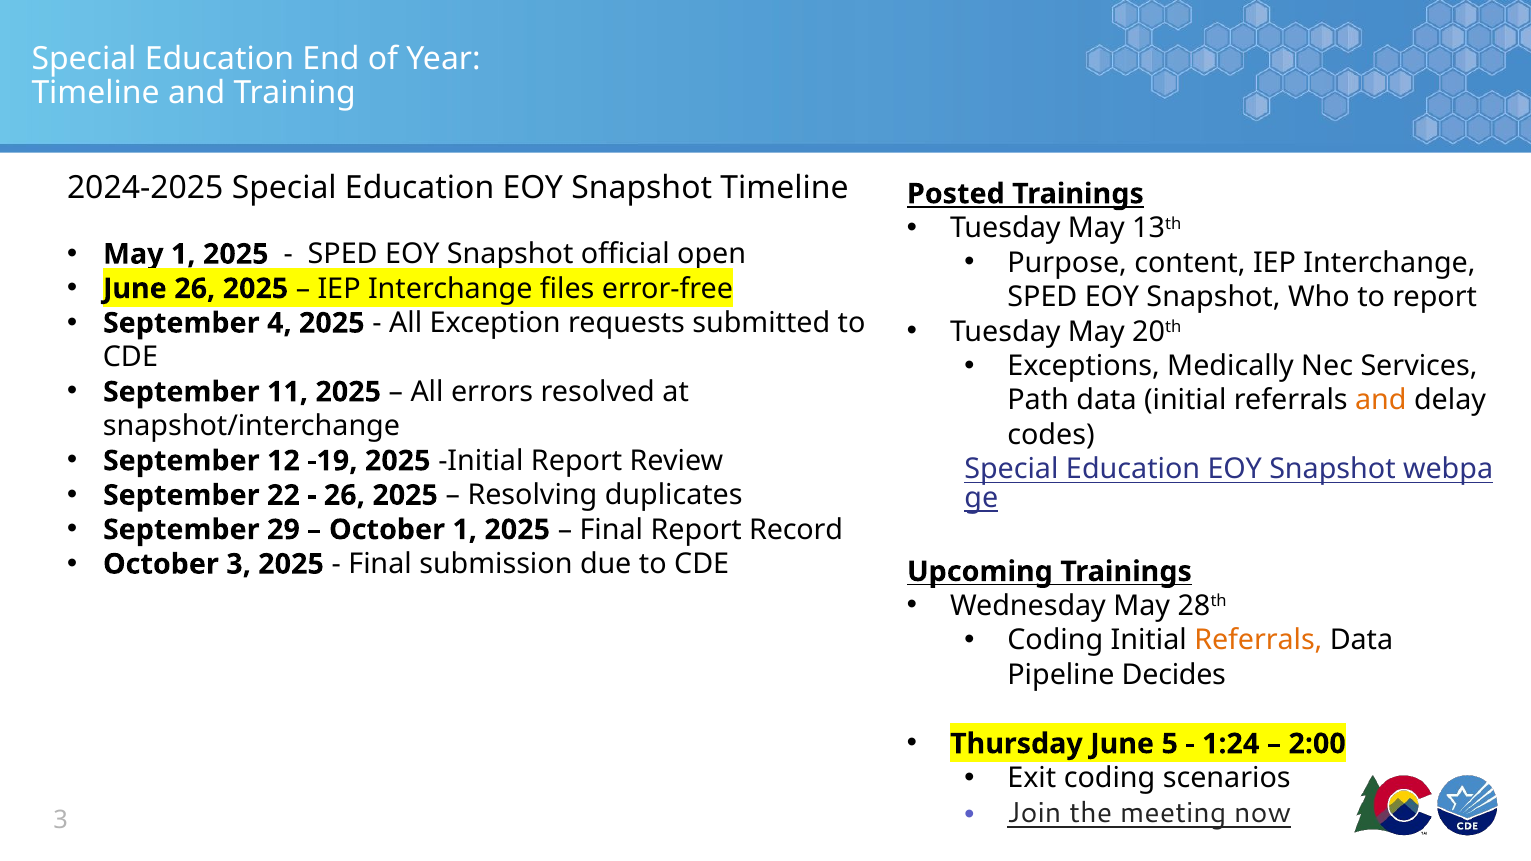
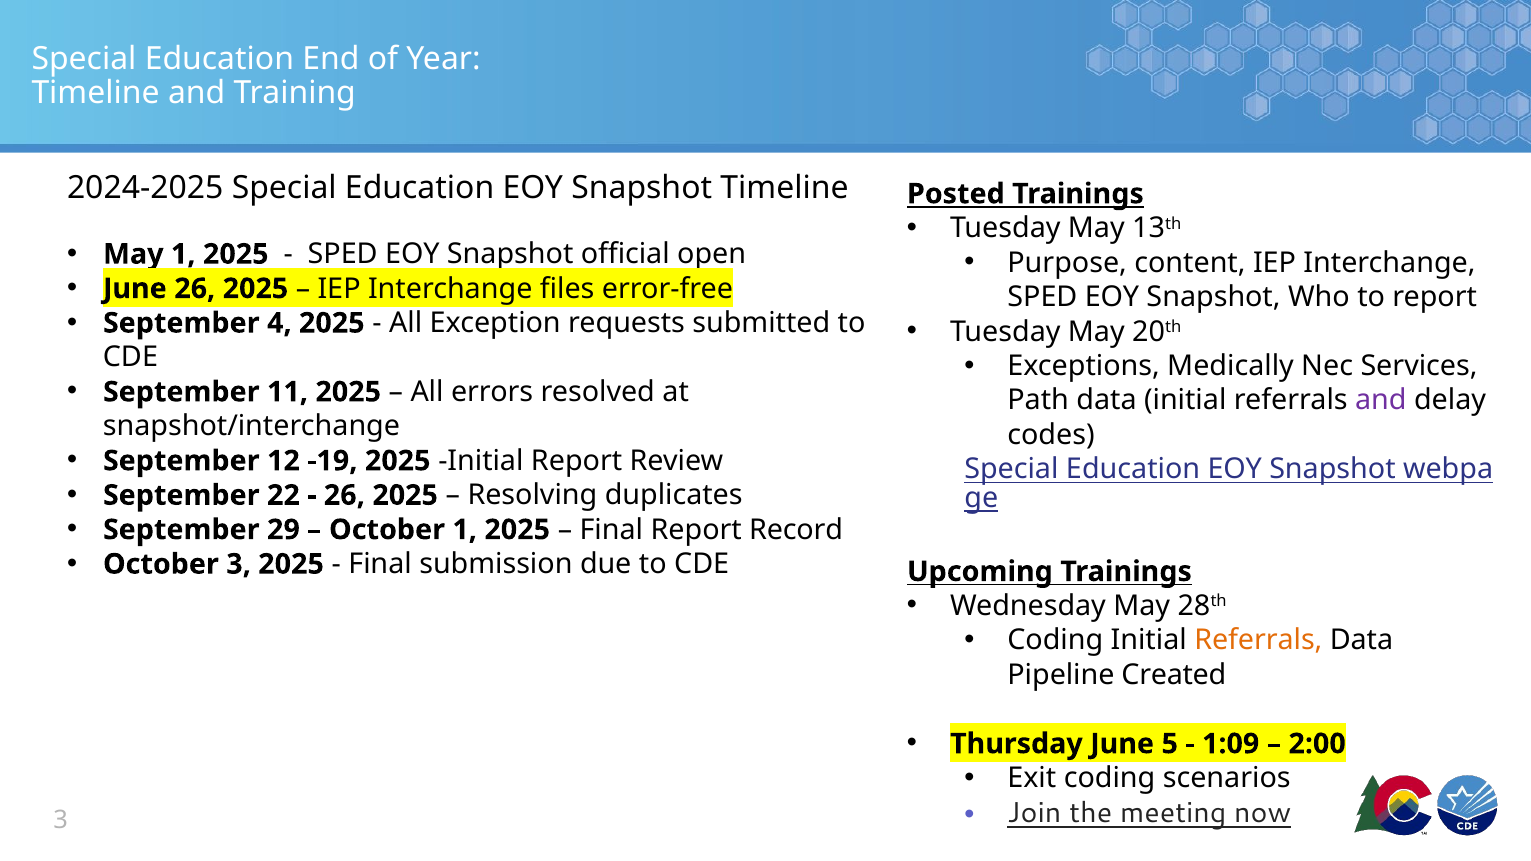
and colour: orange -> purple (1381, 401)
Decides: Decides -> Created (1174, 675)
1:24: 1:24 -> 1:09 (1231, 744)
